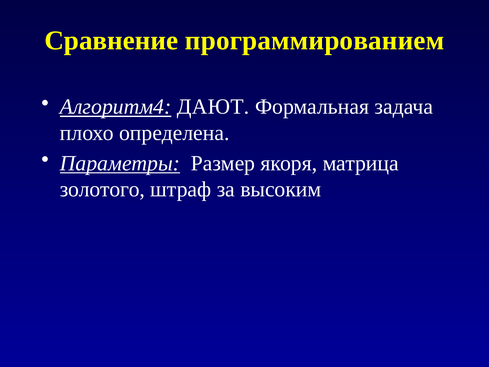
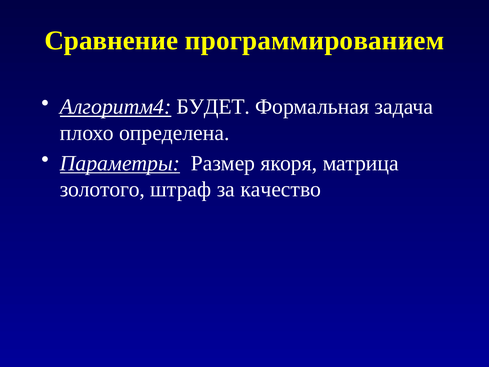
ДАЮТ: ДАЮТ -> БУДЕТ (213, 107)
высоким: высоким -> качество (281, 189)
